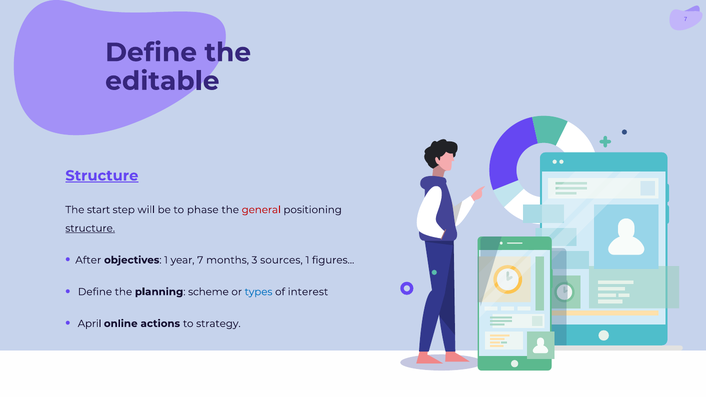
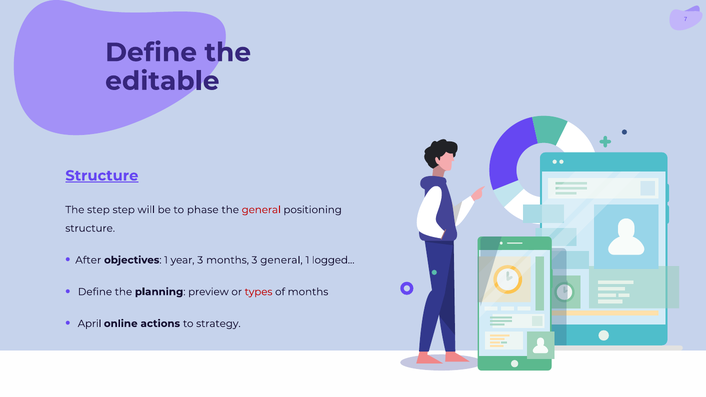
The start: start -> step (98, 210)
structure underline: present -> none (90, 228)
year 7: 7 -> 3 (200, 260)
3 sources: sources -> general (281, 260)
figures…: figures… -> logged… (333, 260)
scheme: scheme -> preview (208, 292)
types colour: blue -> red (259, 292)
of interest: interest -> months (308, 292)
